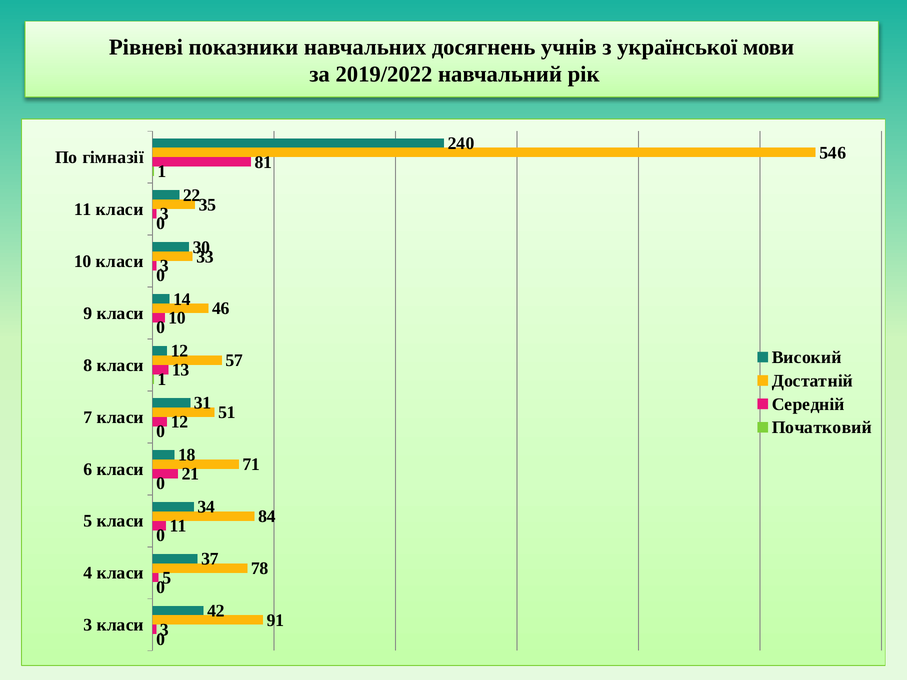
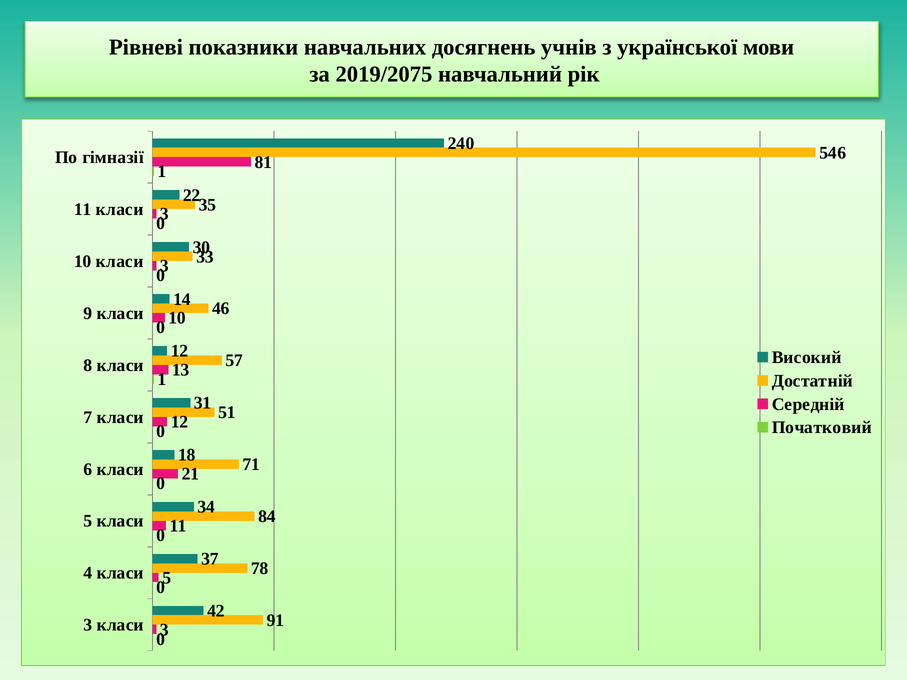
2019/2022: 2019/2022 -> 2019/2075 (384, 74)
